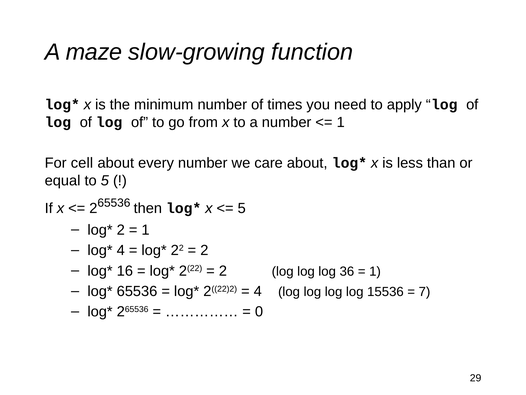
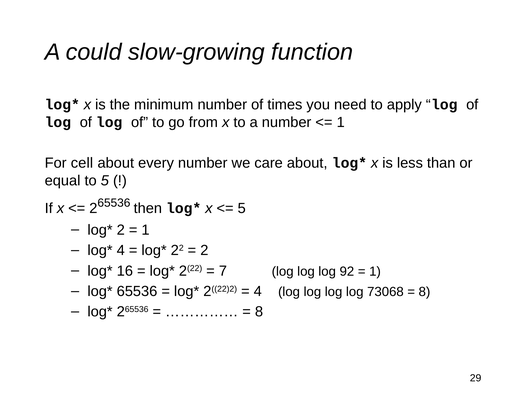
maze: maze -> could (94, 52)
2: 2 -> 7 (223, 271)
36: 36 -> 92 (347, 271)
15536: 15536 -> 73068 (385, 291)
7: 7 -> 8 (424, 291)
0: 0 -> 8 (259, 311)
